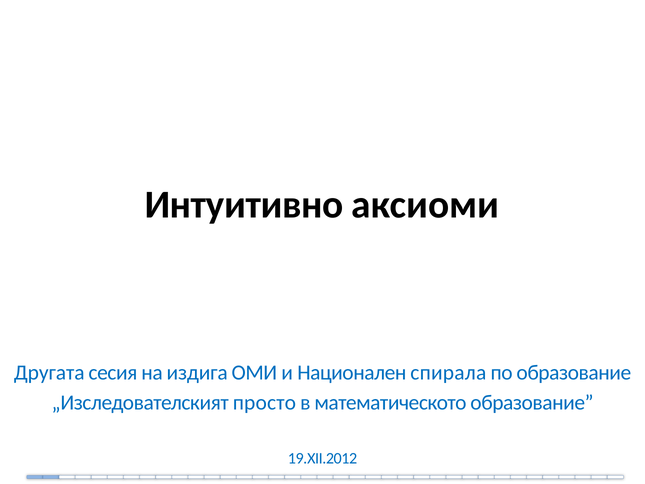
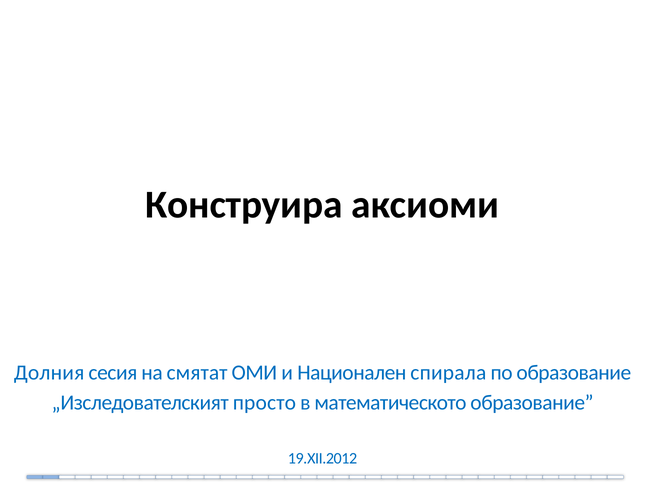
Интуитивно: Интуитивно -> Конструира (244, 205)
Другата: Другата -> Долния (49, 372)
издига: издига -> смятат (197, 372)
